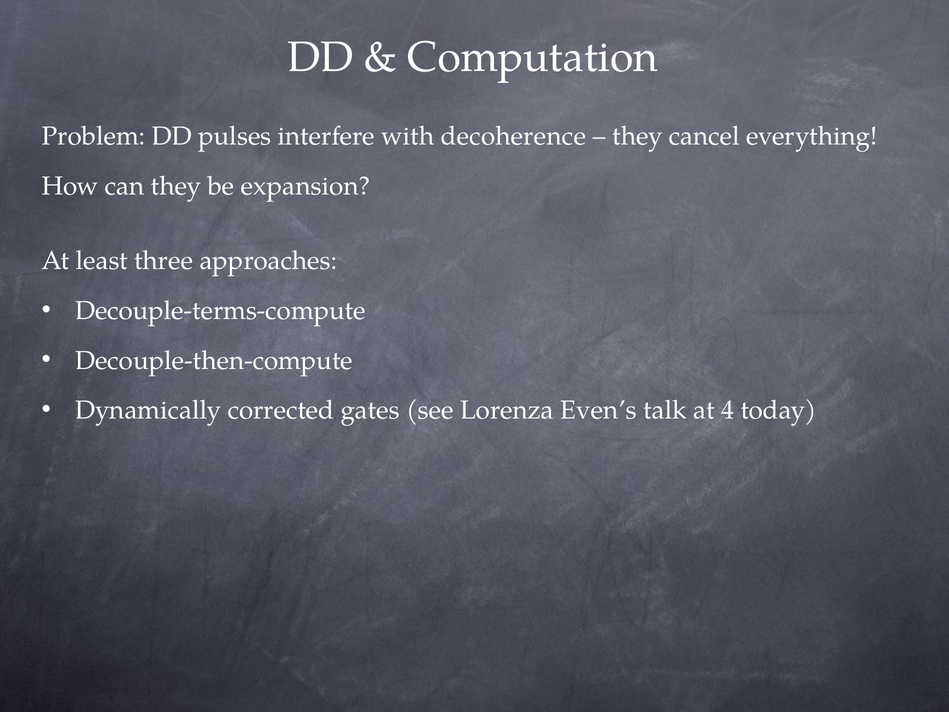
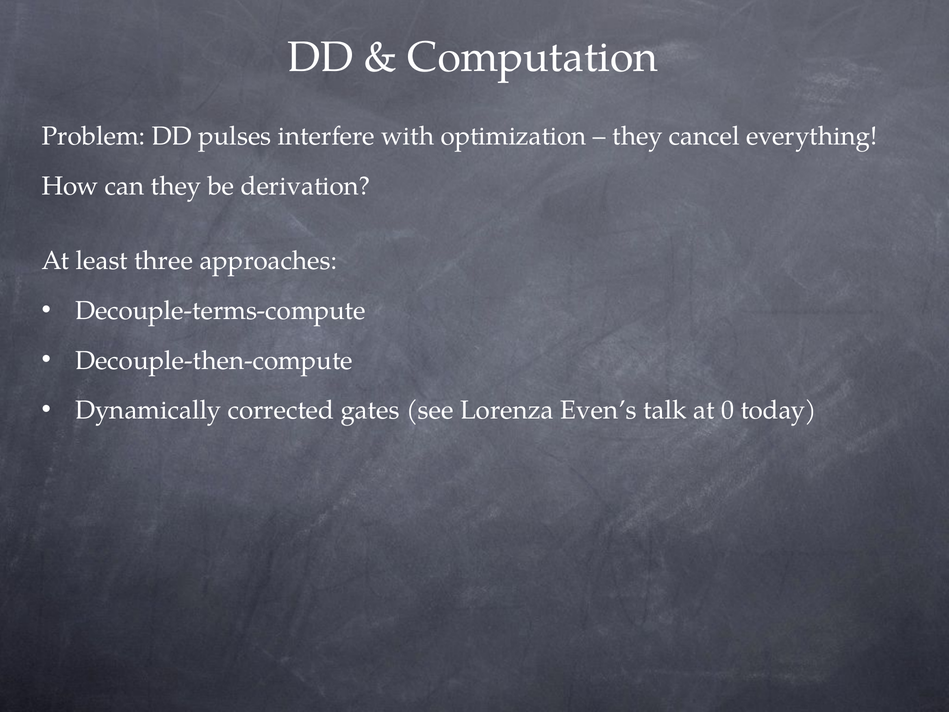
decoherence: decoherence -> optimization (514, 136)
expansion: expansion -> derivation (306, 186)
4: 4 -> 0 (728, 410)
